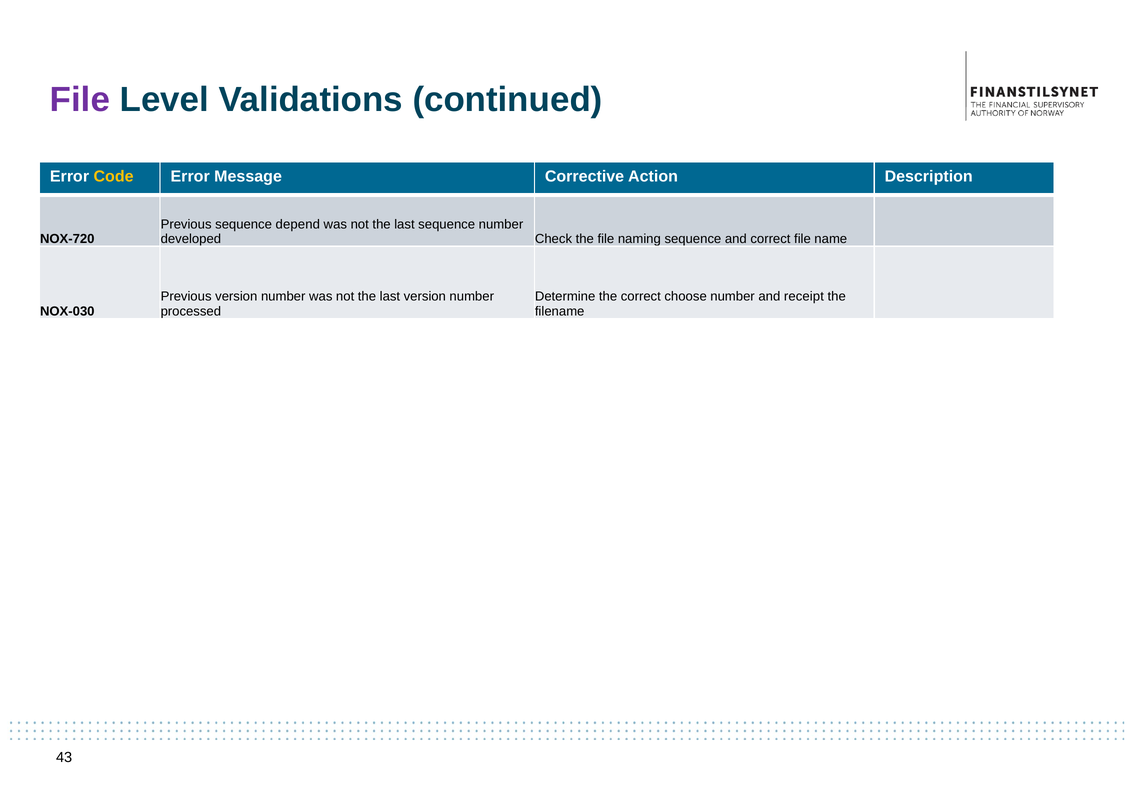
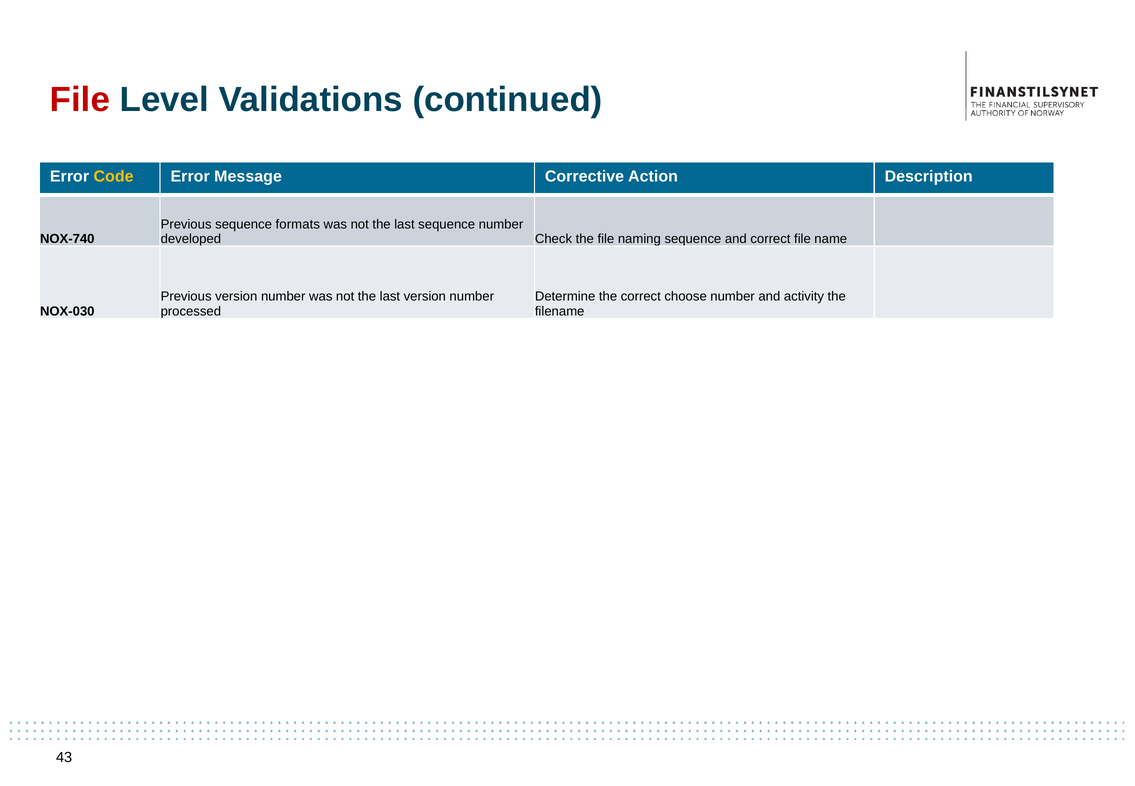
File colour: purple -> red (80, 100)
depend: depend -> formats (298, 224)
NOX-720: NOX-720 -> NOX-740 (67, 239)
receipt: receipt -> activity (804, 296)
